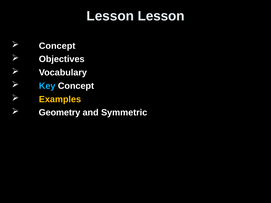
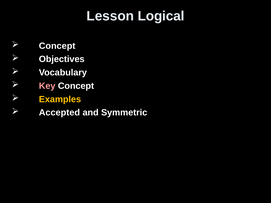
Lesson Lesson: Lesson -> Logical (161, 16)
Key colour: light blue -> pink (47, 86)
Geometry: Geometry -> Accepted (59, 113)
